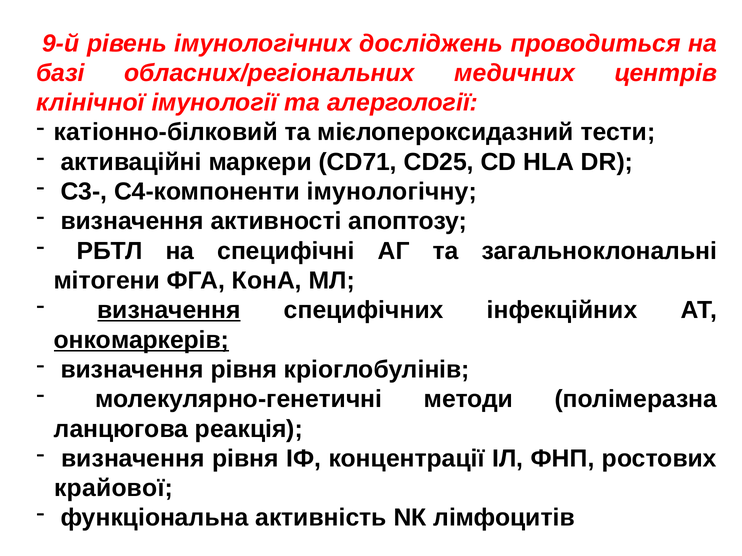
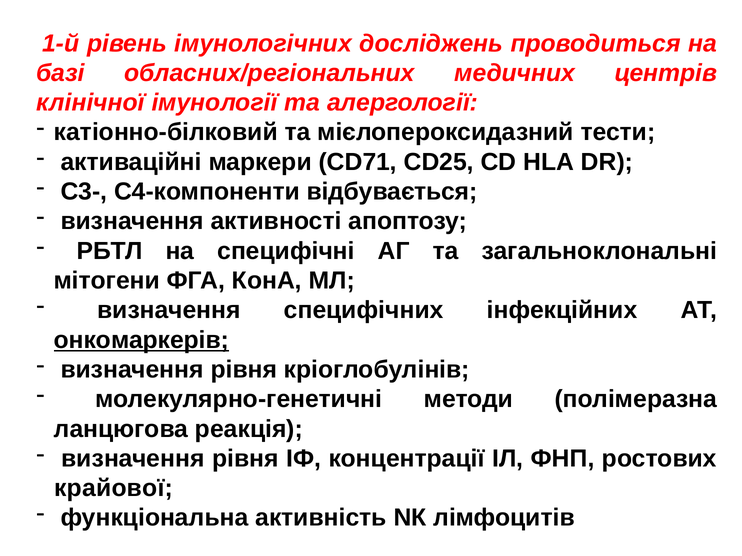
9-й: 9-й -> 1-й (61, 43)
імунологічну: імунологічну -> відбувається (392, 192)
визначення underline: present -> none (169, 311)
